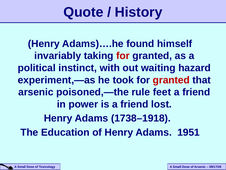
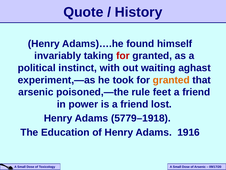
hazard: hazard -> aghast (195, 68)
granted colour: red -> orange (171, 80)
1738–1918: 1738–1918 -> 5779–1918 (141, 118)
1951: 1951 -> 1916 (189, 132)
